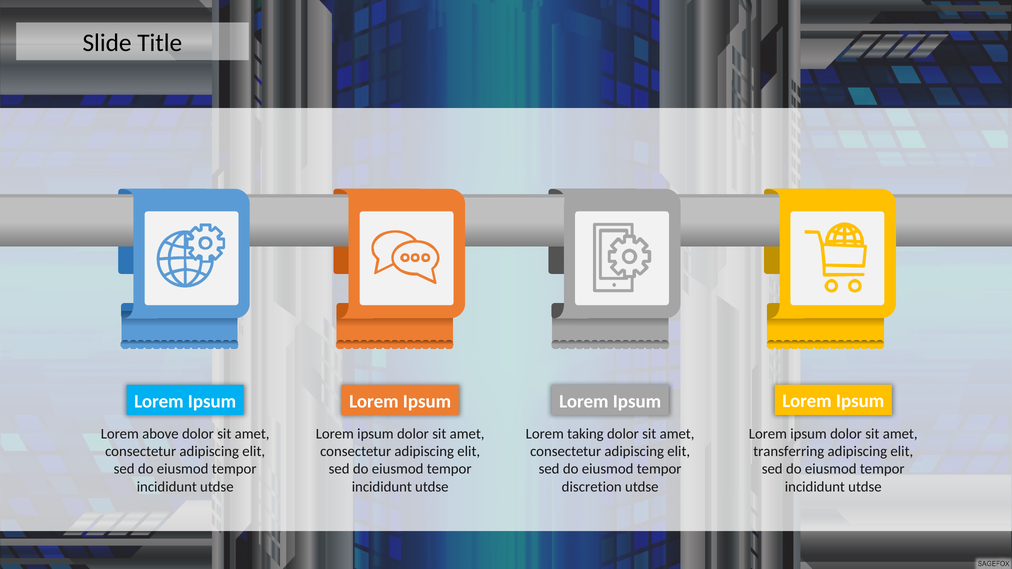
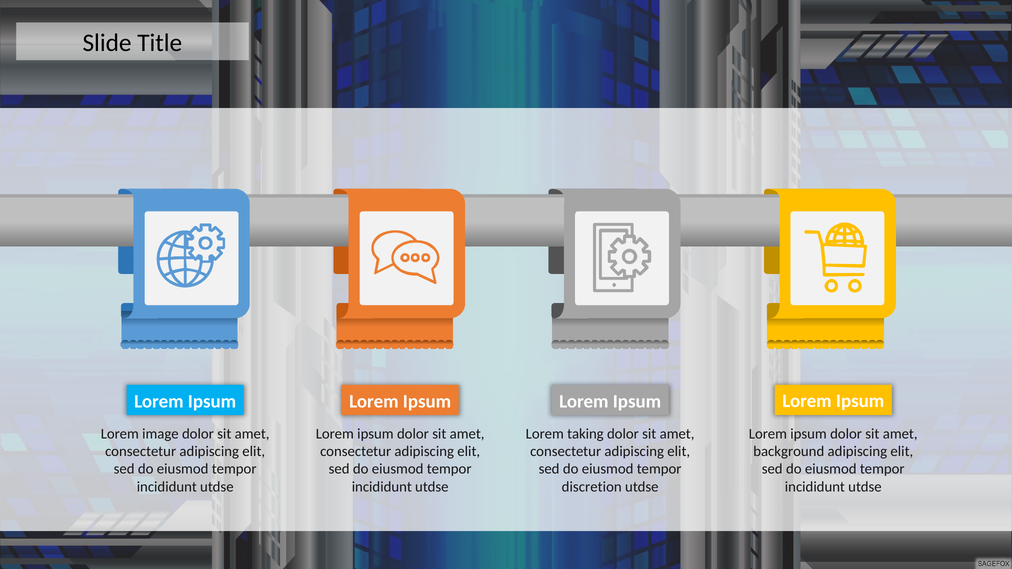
above: above -> image (160, 434)
transferring: transferring -> background (789, 452)
